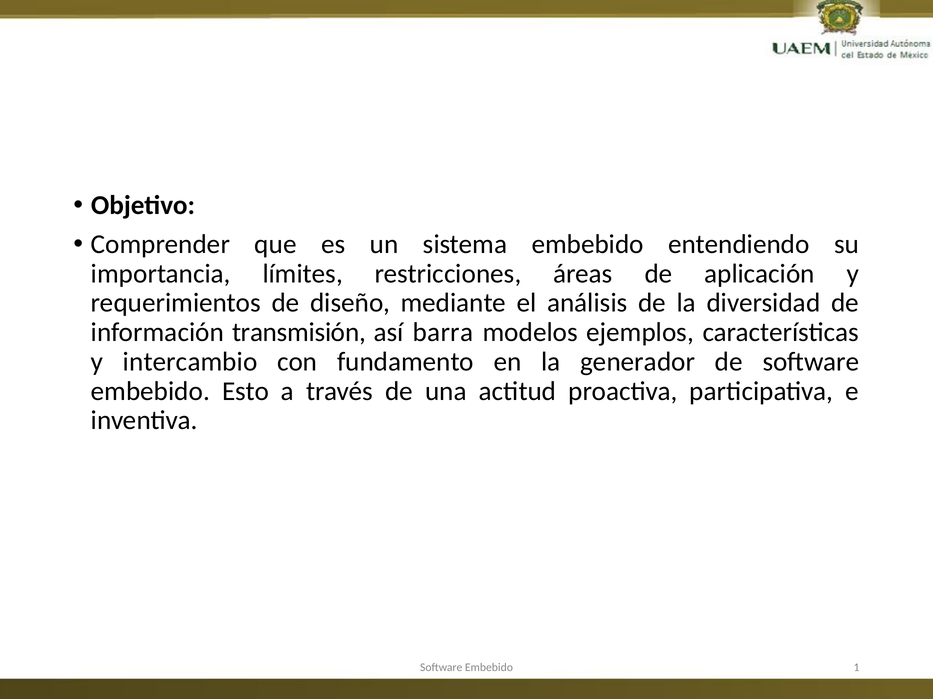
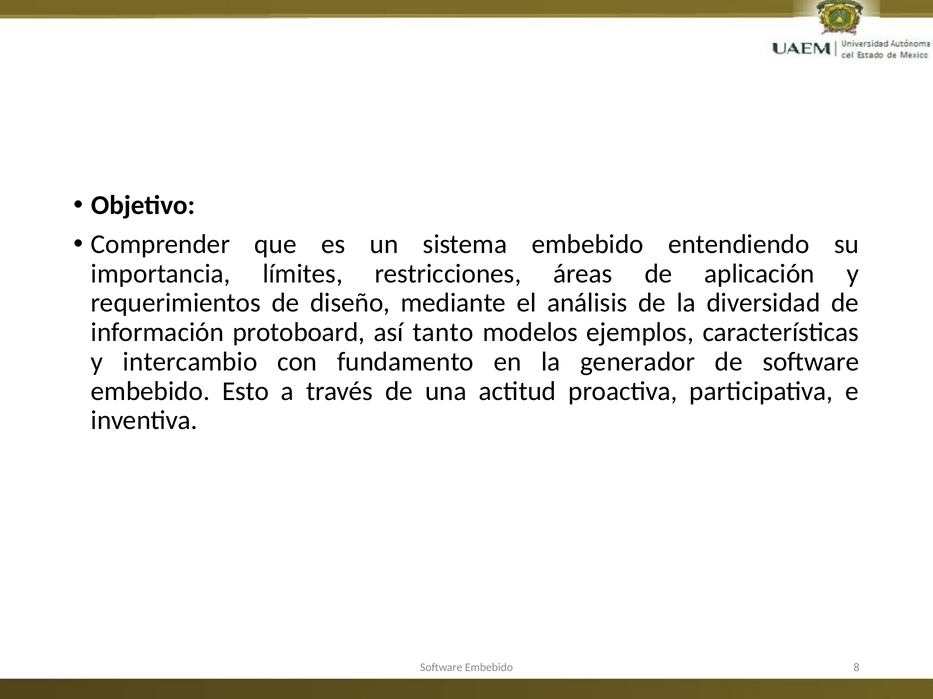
transmisión: transmisión -> protoboard (299, 333)
barra: barra -> tanto (443, 333)
1: 1 -> 8 (857, 668)
